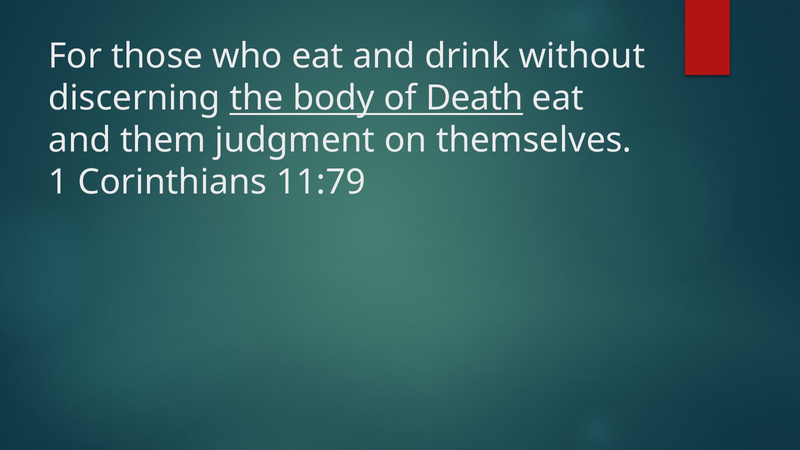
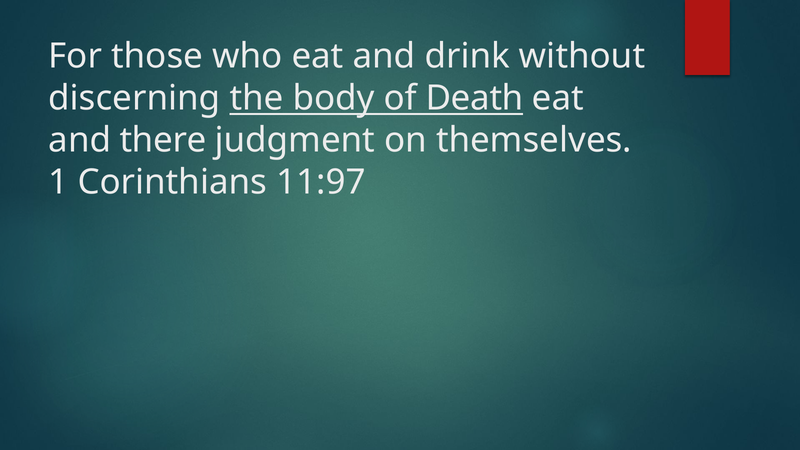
them: them -> there (163, 140)
11:79: 11:79 -> 11:97 (321, 182)
